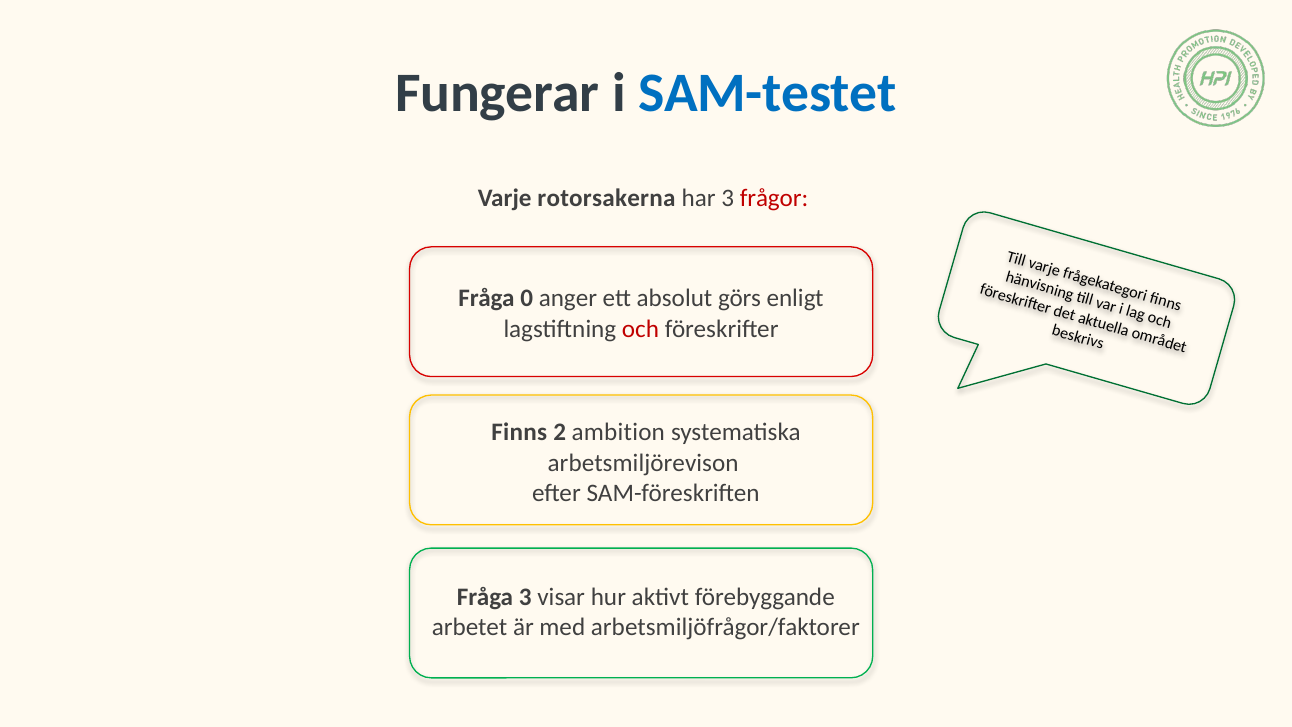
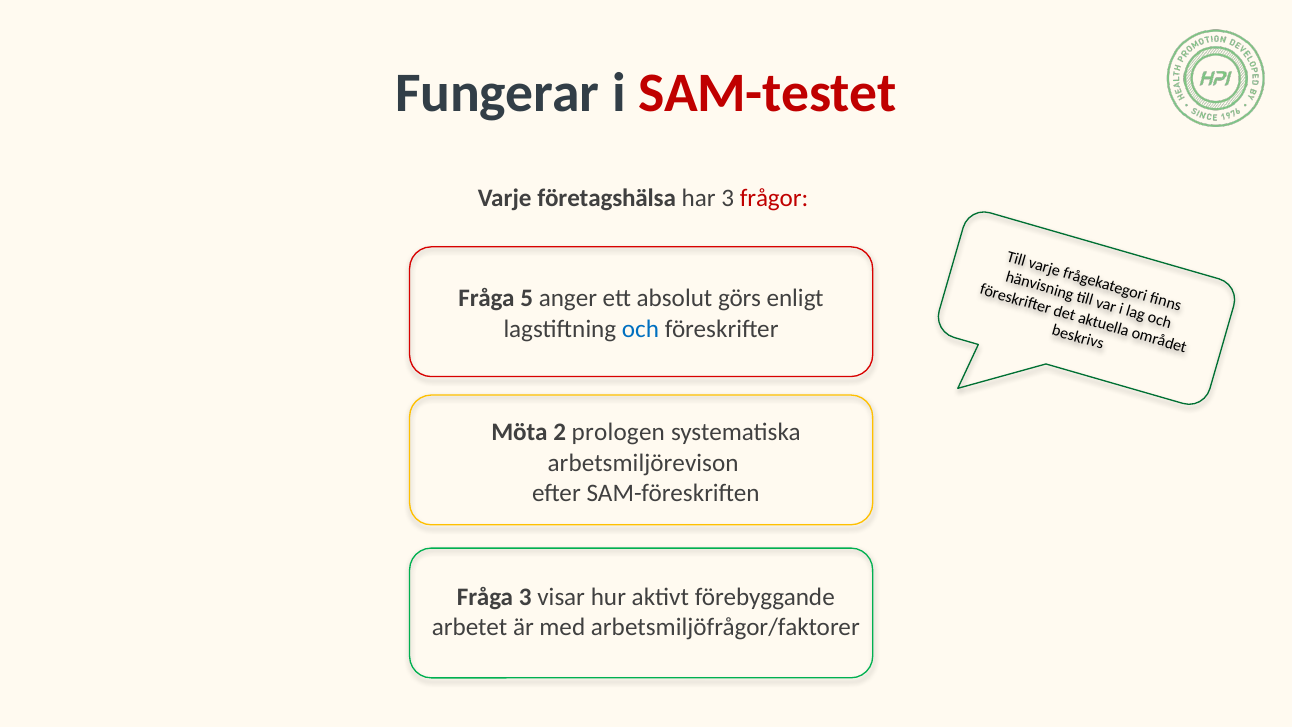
SAM-testet colour: blue -> red (767, 93)
rotorsakerna: rotorsakerna -> företagshälsa (607, 198)
0: 0 -> 5 (527, 299)
och colour: red -> blue (640, 329)
Finns: Finns -> Möta (519, 432)
ambition: ambition -> prologen (618, 432)
